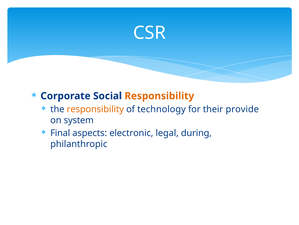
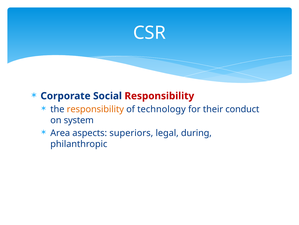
Responsibility colour: orange -> red (159, 96)
provide: provide -> conduct (242, 109)
Final: Final -> Area (60, 133)
electronic: electronic -> superiors (131, 133)
